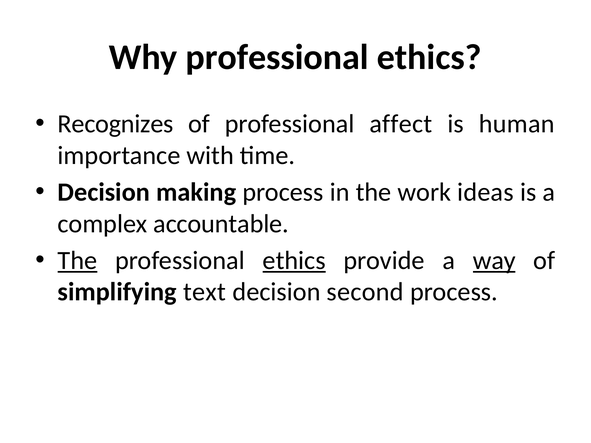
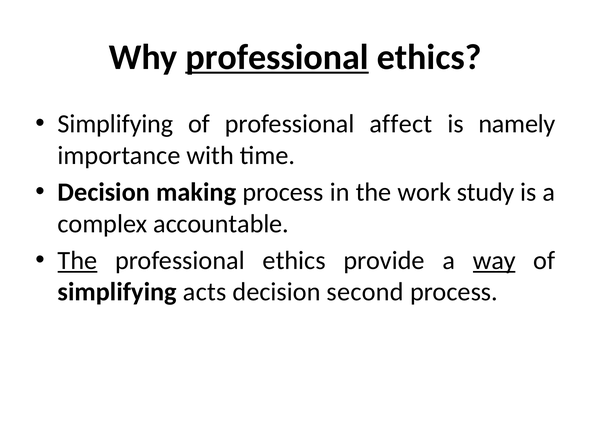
professional underline: none -> present (277, 57)
Recognizes: Recognizes -> Simplifying (115, 124)
human: human -> namely (517, 124)
ideas: ideas -> study (486, 192)
ethics underline: present -> none (294, 261)
text: text -> acts (205, 292)
